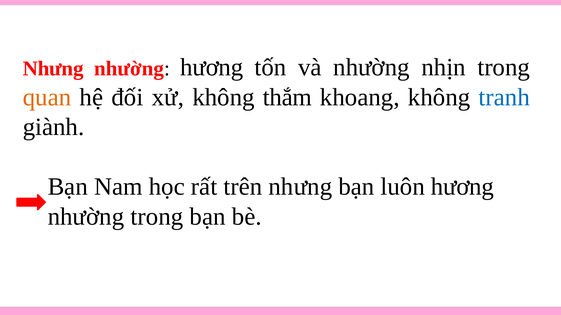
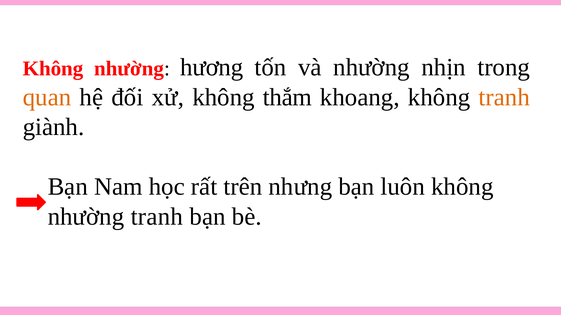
Nhưng: Nhưng -> Không (53, 69)
tranh colour: blue -> orange (504, 97)
luôn hương: hương -> không (462, 187)
nhường trong: trong -> tranh (157, 217)
